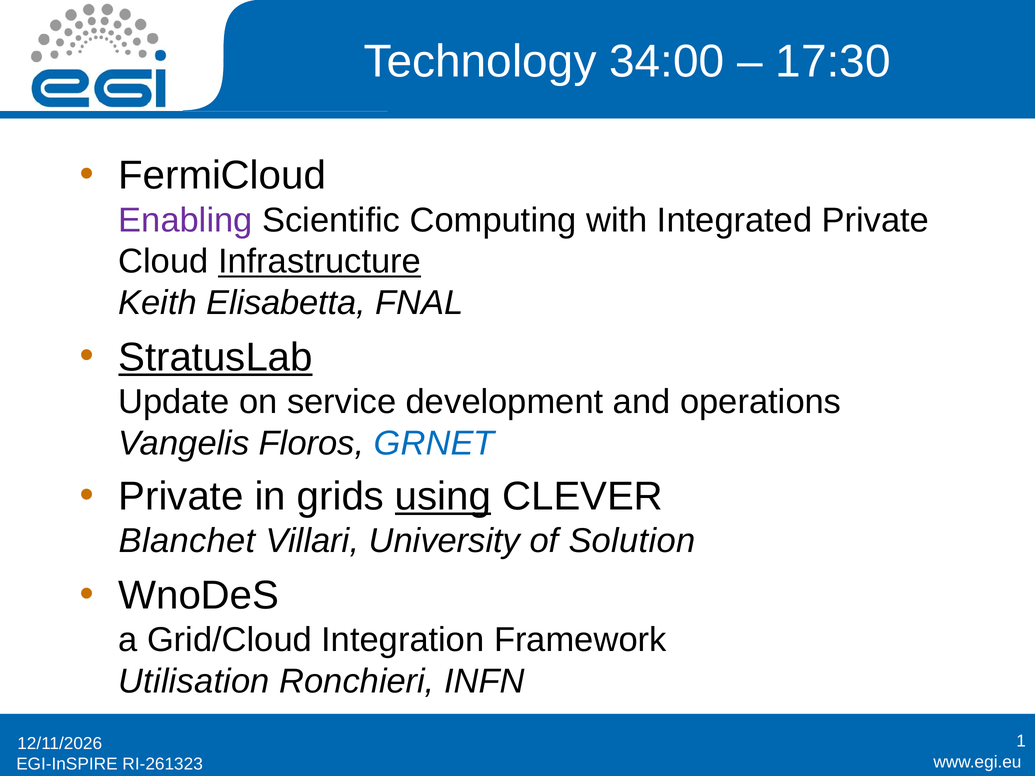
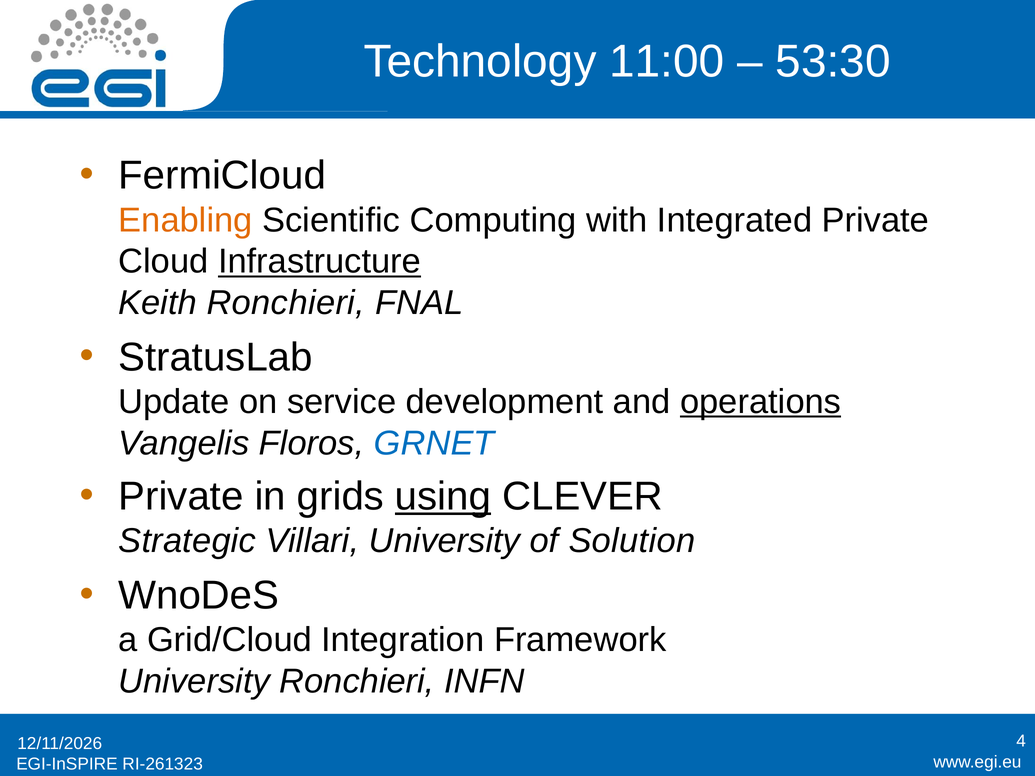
34:00: 34:00 -> 11:00 (667, 62)
17:30: 17:30 -> 53:30 (833, 62)
Enabling colour: purple -> orange (186, 220)
Keith Elisabetta: Elisabetta -> Ronchieri (286, 303)
StratusLab underline: present -> none (215, 357)
operations underline: none -> present (761, 402)
Blanchet: Blanchet -> Strategic (187, 541)
Utilisation: Utilisation -> University (194, 681)
1: 1 -> 4 (1021, 741)
